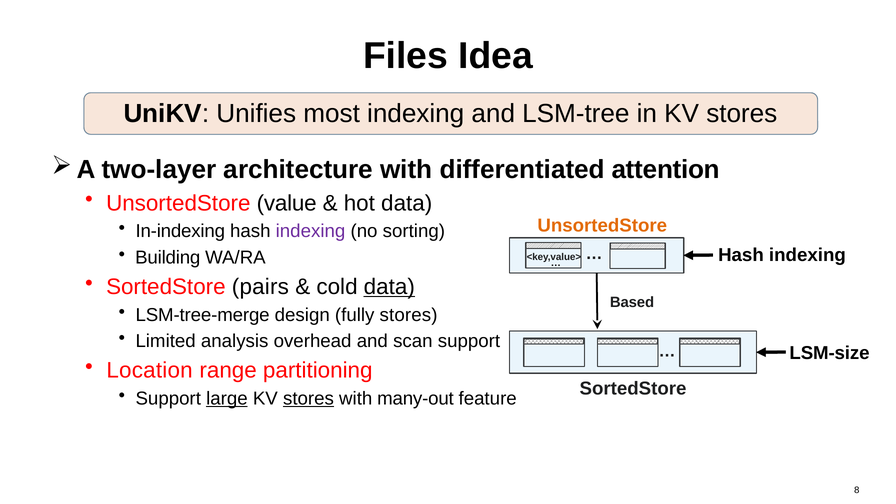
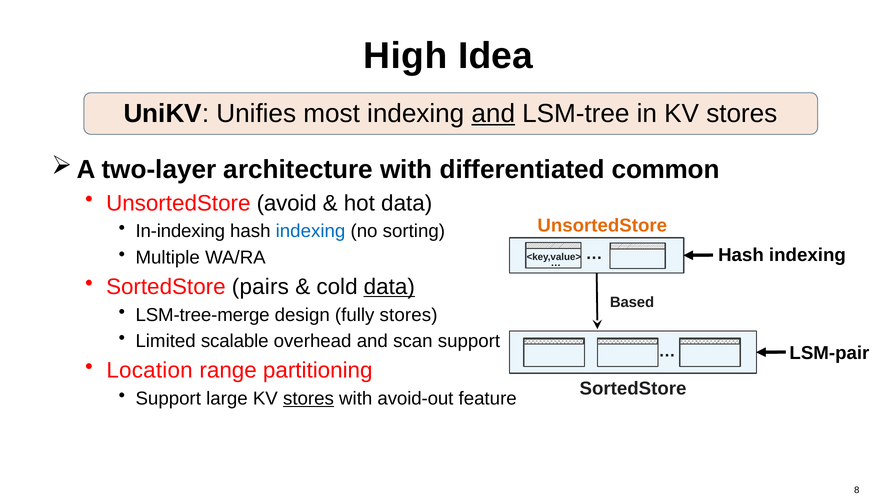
Files: Files -> High (405, 56)
and underline: none -> present (493, 113)
attention: attention -> common (666, 170)
value: value -> avoid (287, 203)
indexing colour: purple -> blue (311, 231)
Building: Building -> Multiple (168, 258)
analysis: analysis -> scalable (235, 341)
LSM-size: LSM-size -> LSM-pair (829, 353)
large underline: present -> none (227, 399)
many-out: many-out -> avoid-out (415, 399)
